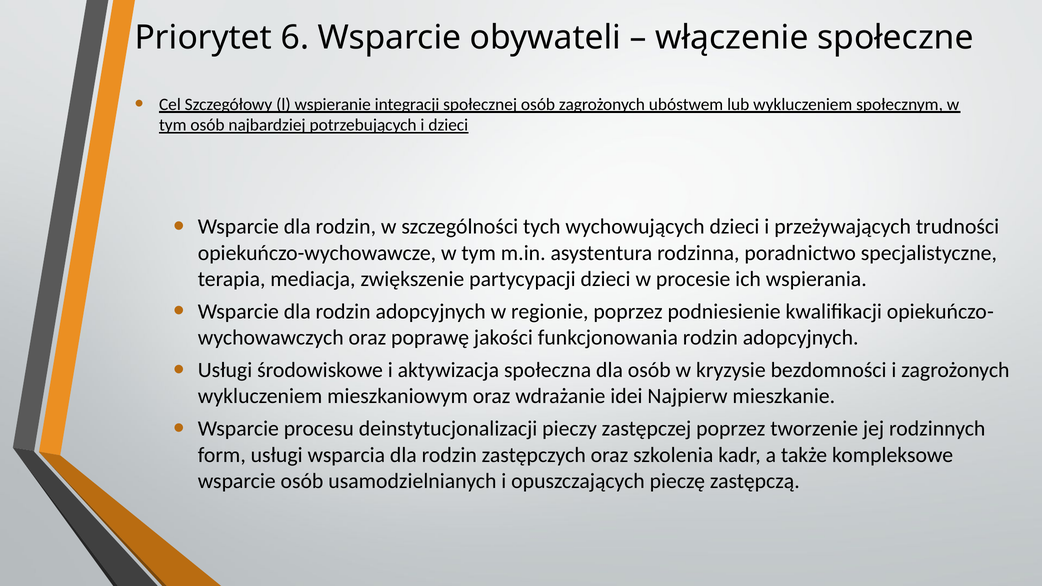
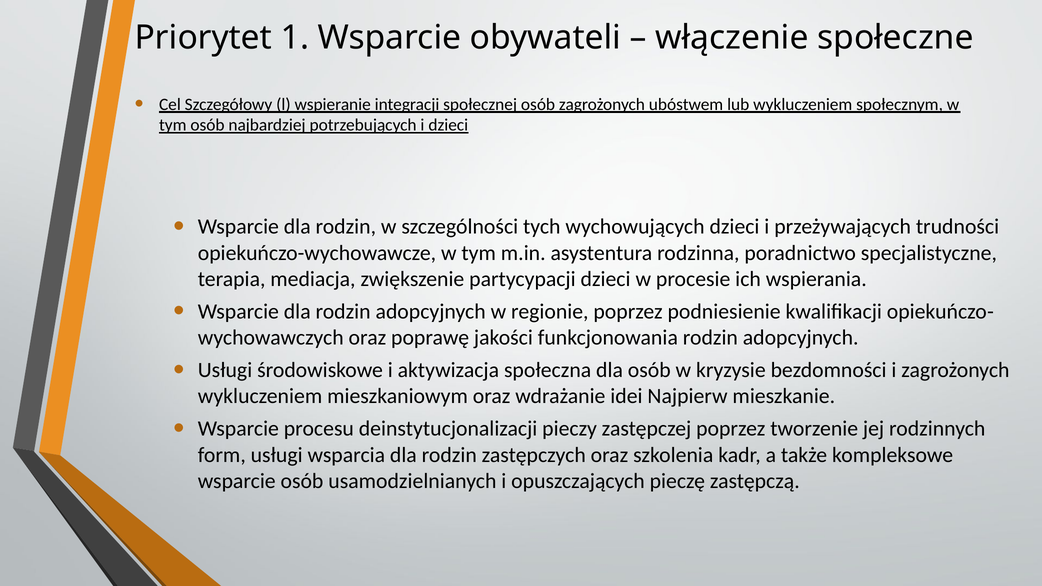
6: 6 -> 1 (295, 38)
